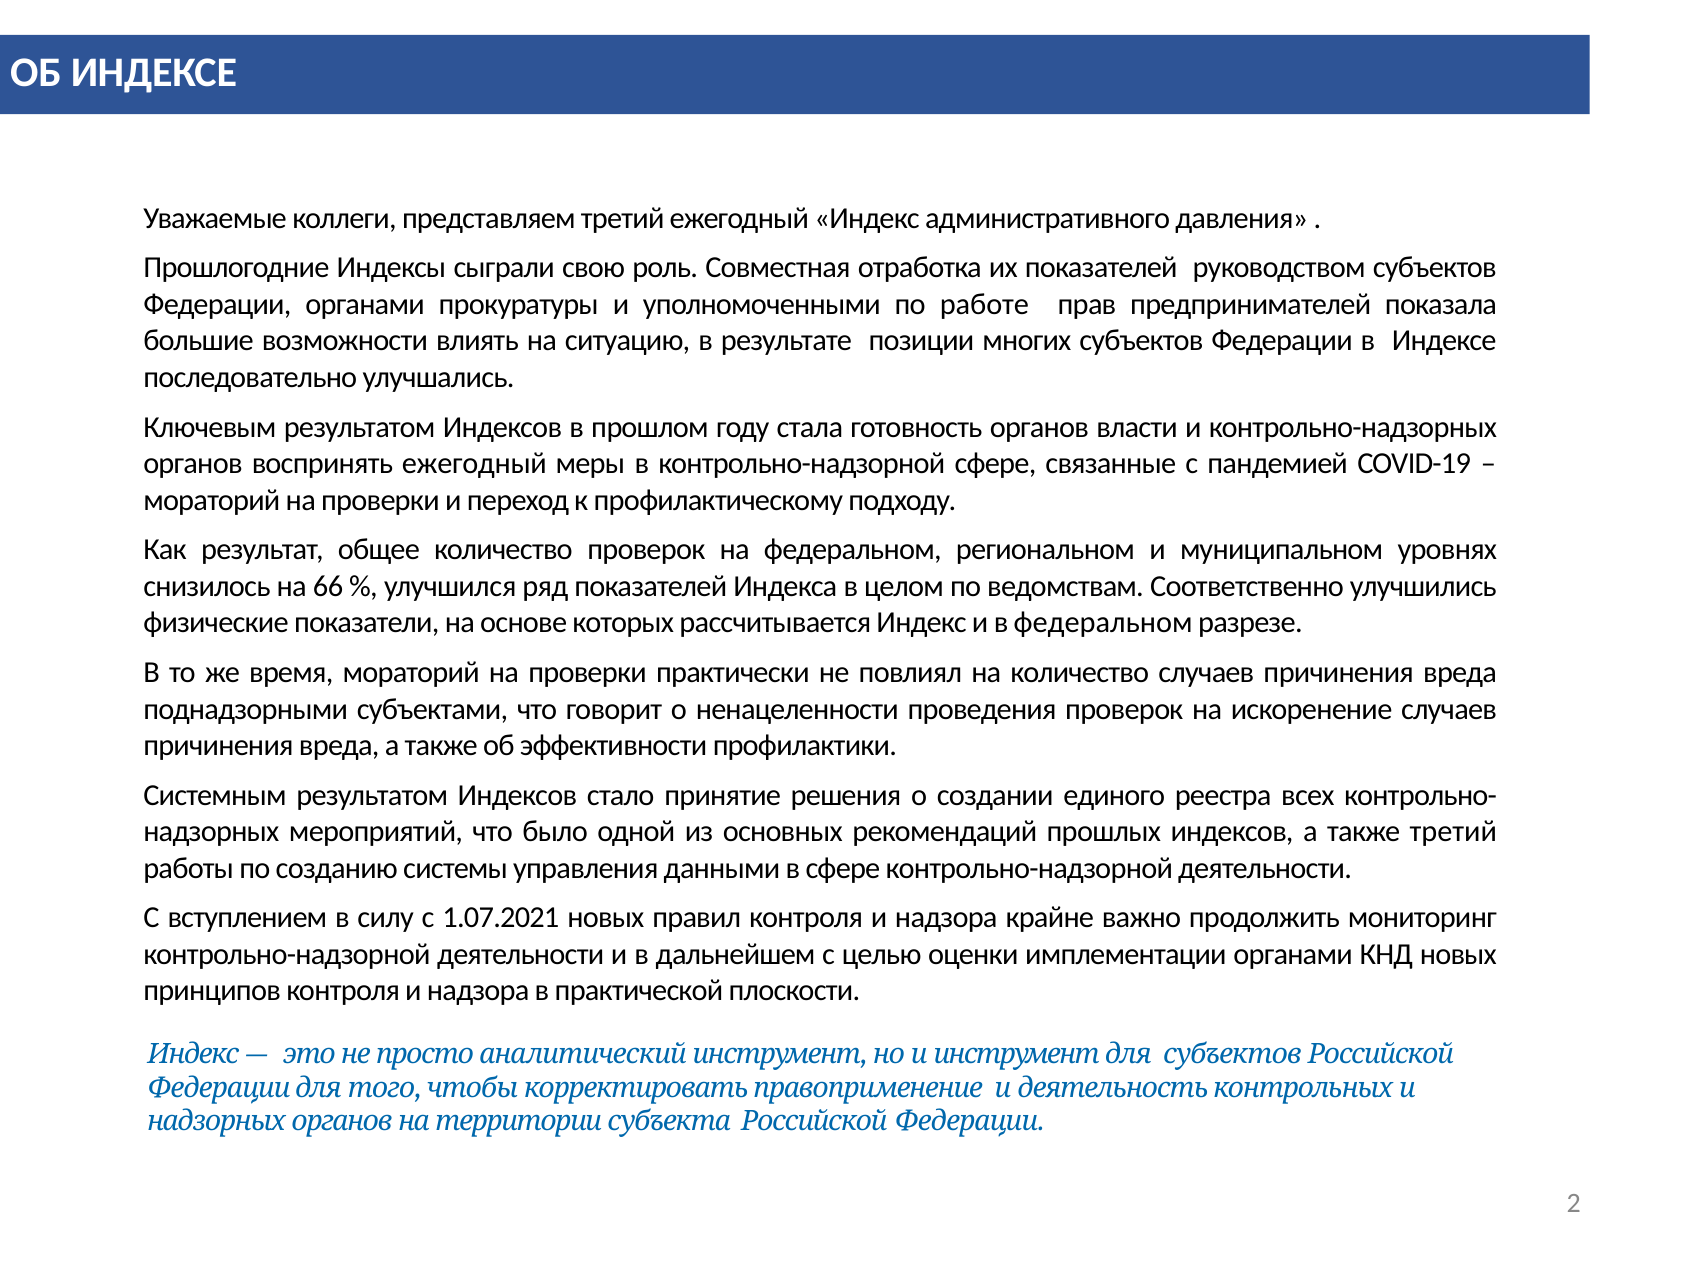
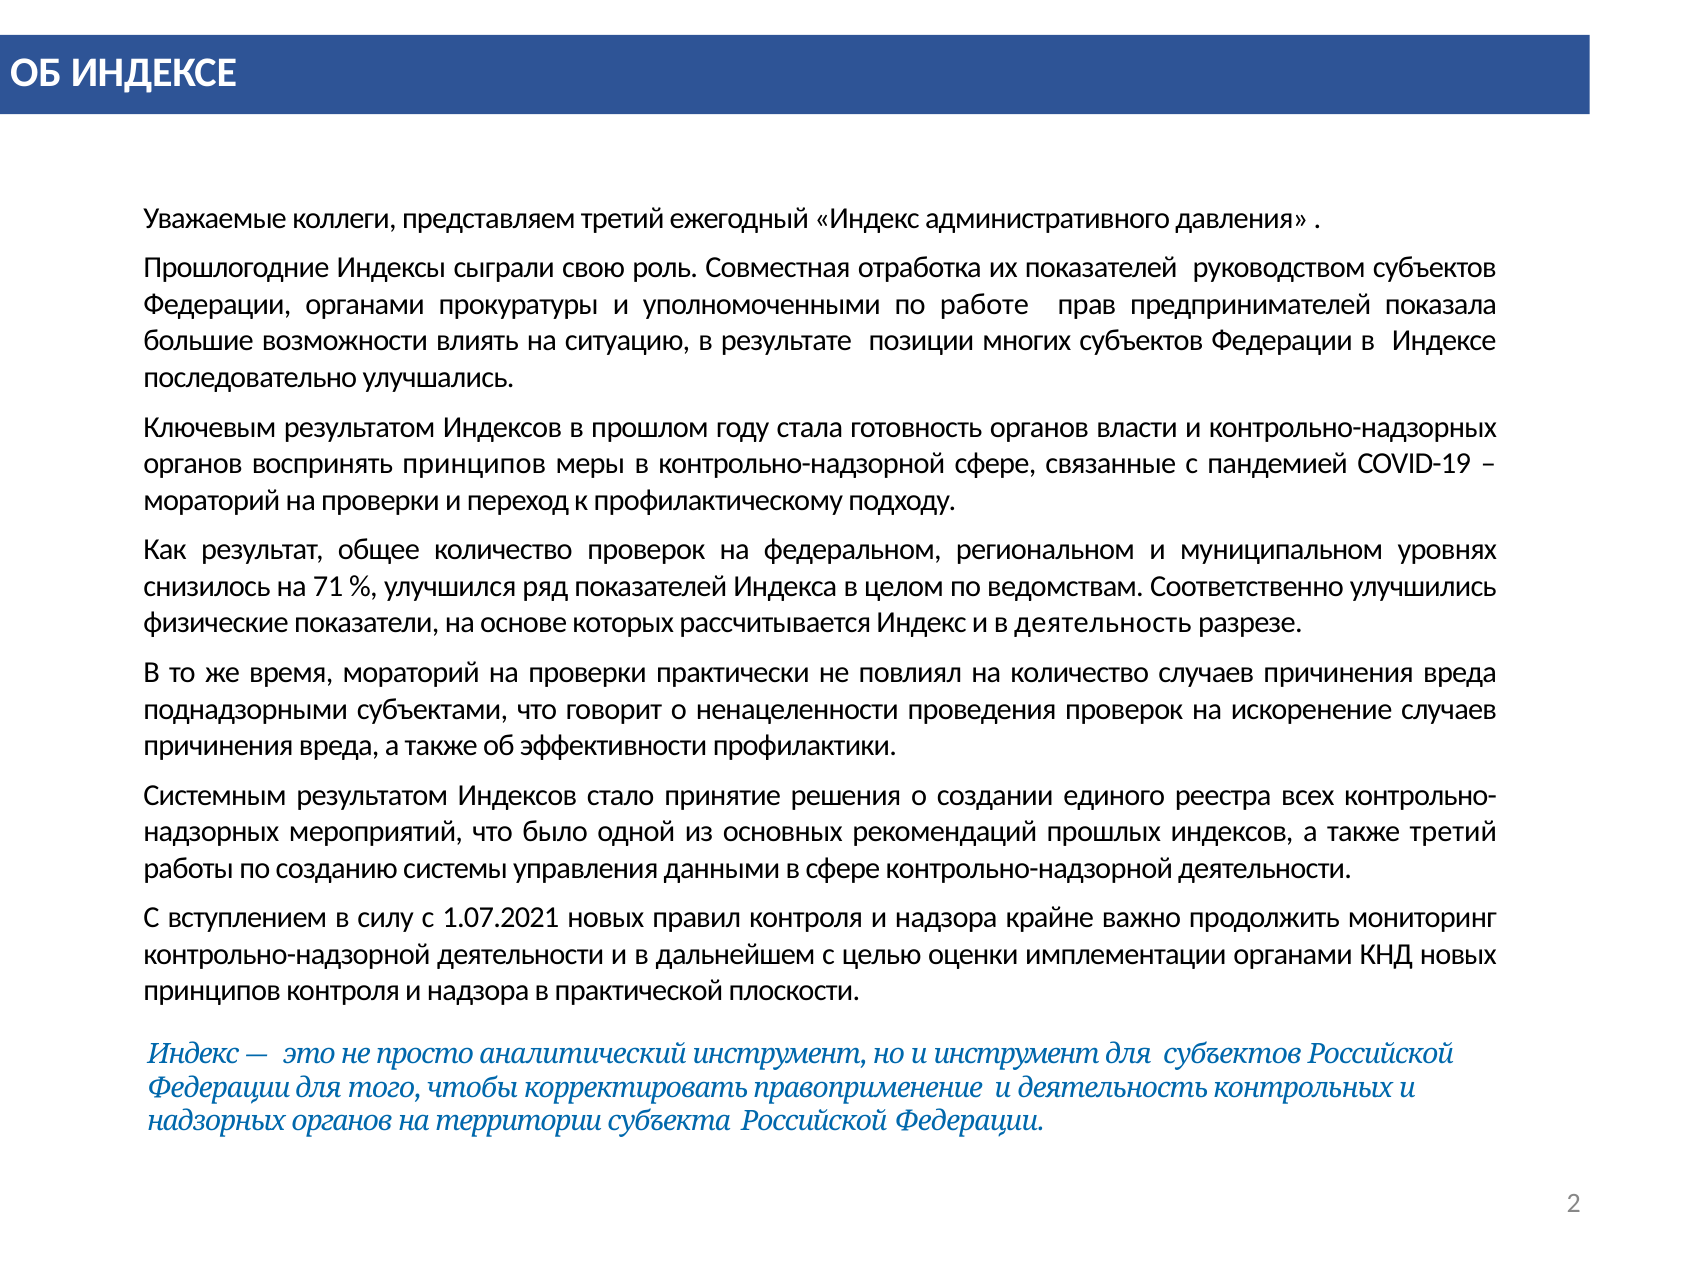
воспринять ежегодный: ежегодный -> принципов (474, 463)
66: 66 -> 71 (328, 586)
в федеральном: федеральном -> деятельность (1103, 623)
